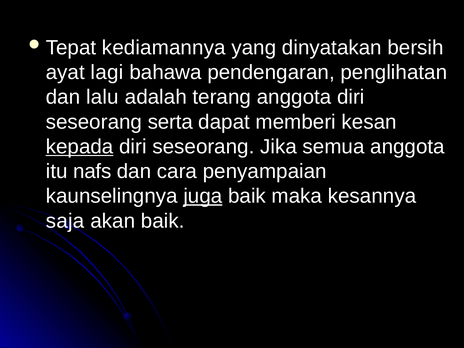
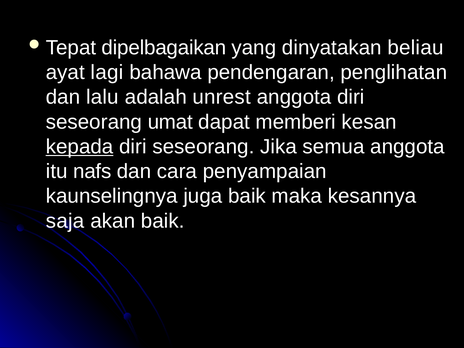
kediamannya: kediamannya -> dipelbagaikan (164, 48)
bersih: bersih -> beliau (415, 48)
terang: terang -> unrest (222, 97)
serta: serta -> umat (170, 122)
juga underline: present -> none (203, 196)
